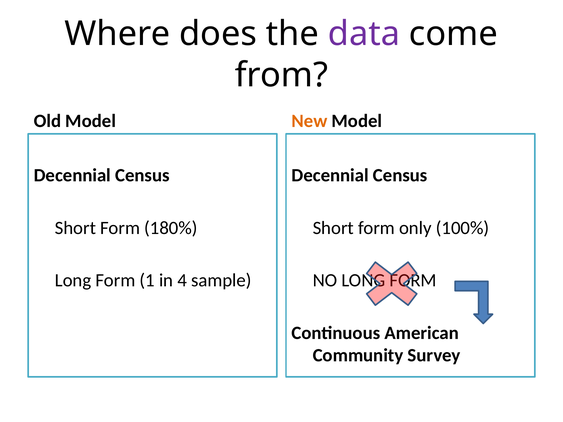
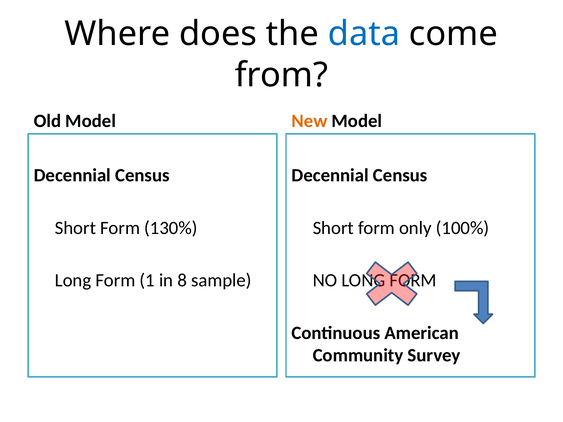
data colour: purple -> blue (364, 34)
180%: 180% -> 130% (171, 228)
4: 4 -> 8 (182, 281)
